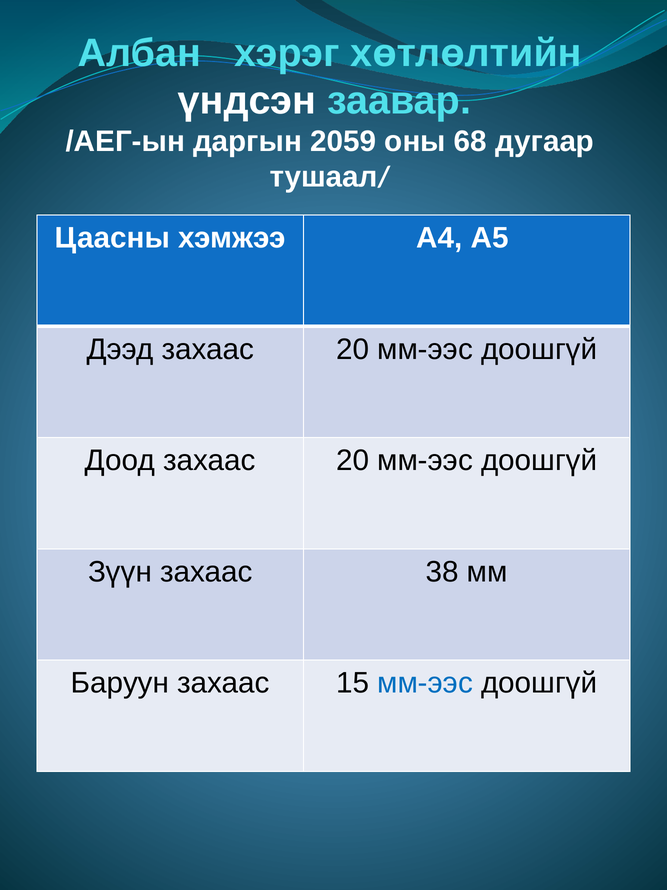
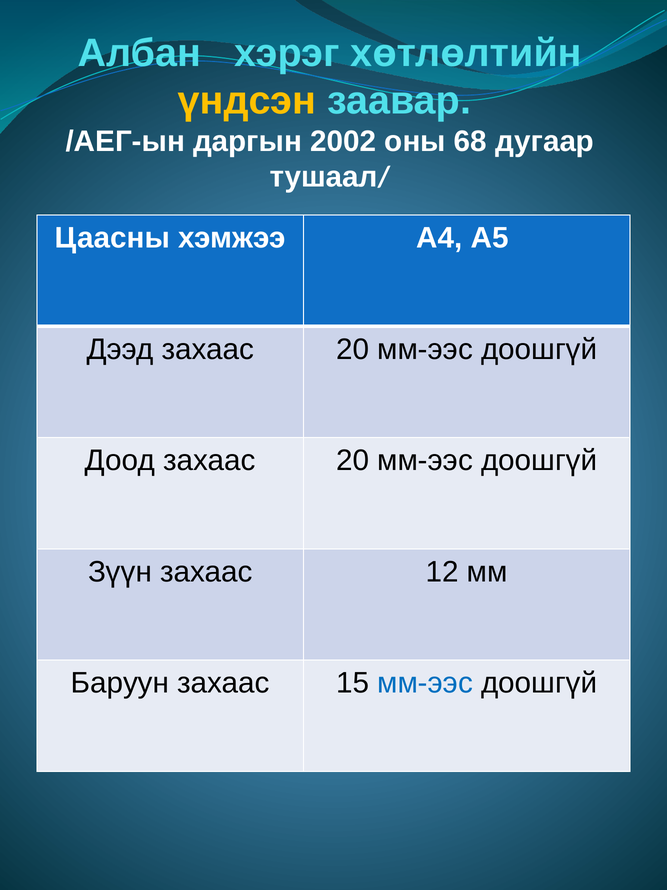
үндсэн colour: white -> yellow (247, 101)
2059: 2059 -> 2002 (343, 141)
38: 38 -> 12 (442, 571)
